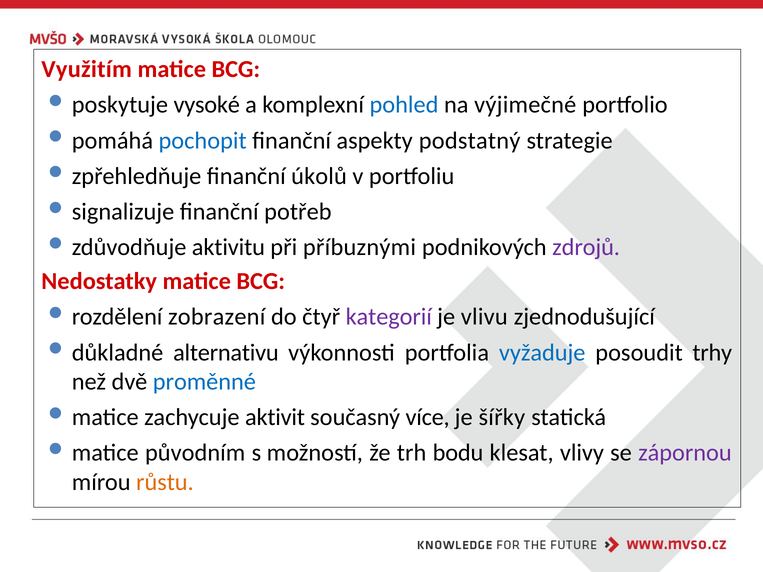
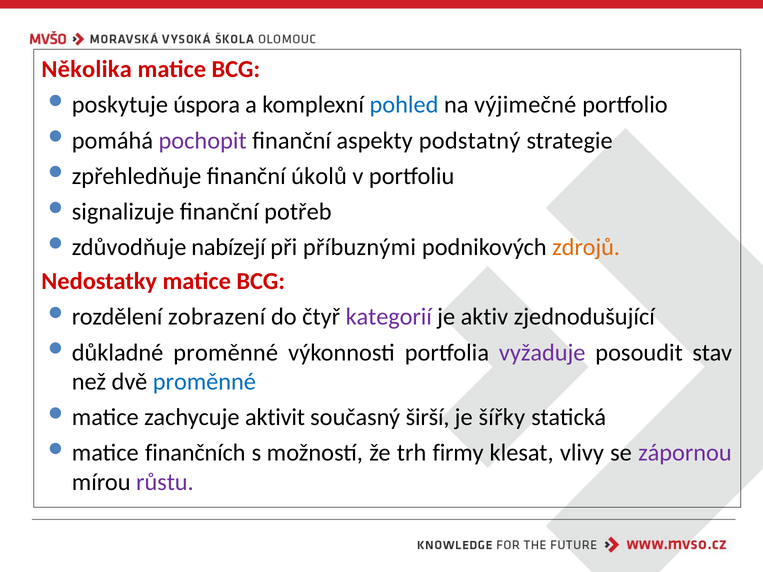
Využitím: Využitím -> Několika (87, 69)
vysoké: vysoké -> úspora (207, 105)
pochopit colour: blue -> purple (203, 141)
aktivitu: aktivitu -> nabízejí (228, 247)
zdrojů colour: purple -> orange (586, 247)
vlivu: vlivu -> aktiv (484, 317)
alternativu: alternativu -> proměnné (226, 353)
vyžaduje colour: blue -> purple (542, 353)
trhy: trhy -> stav (712, 353)
více: více -> širší (428, 417)
původním: původním -> finančních (195, 453)
bodu: bodu -> firmy (458, 453)
růstu colour: orange -> purple (165, 482)
